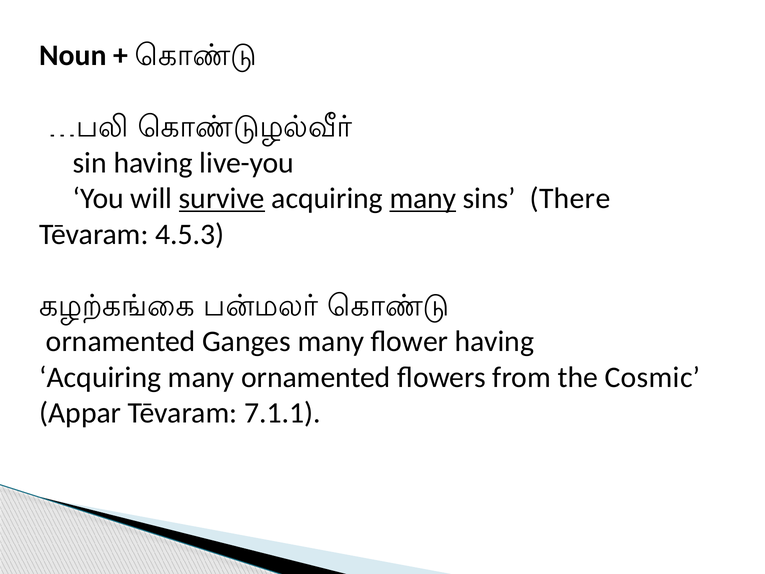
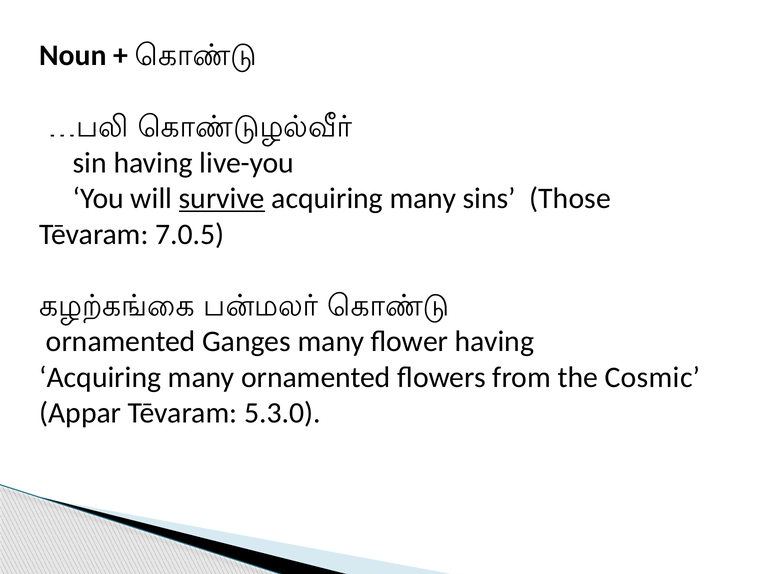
many underline: present -> none (423, 198)
There: There -> Those (570, 198)
4.5.3: 4.5.3 -> 7.0.5 (190, 234)
7.1.1: 7.1.1 -> 5.3.0 (282, 413)
